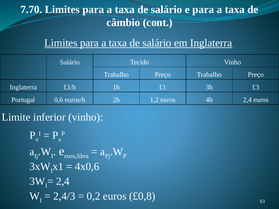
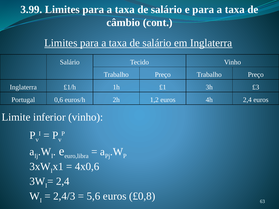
7.70: 7.70 -> 3.99 (31, 10)
0,2: 0,2 -> 5,6 (94, 196)
